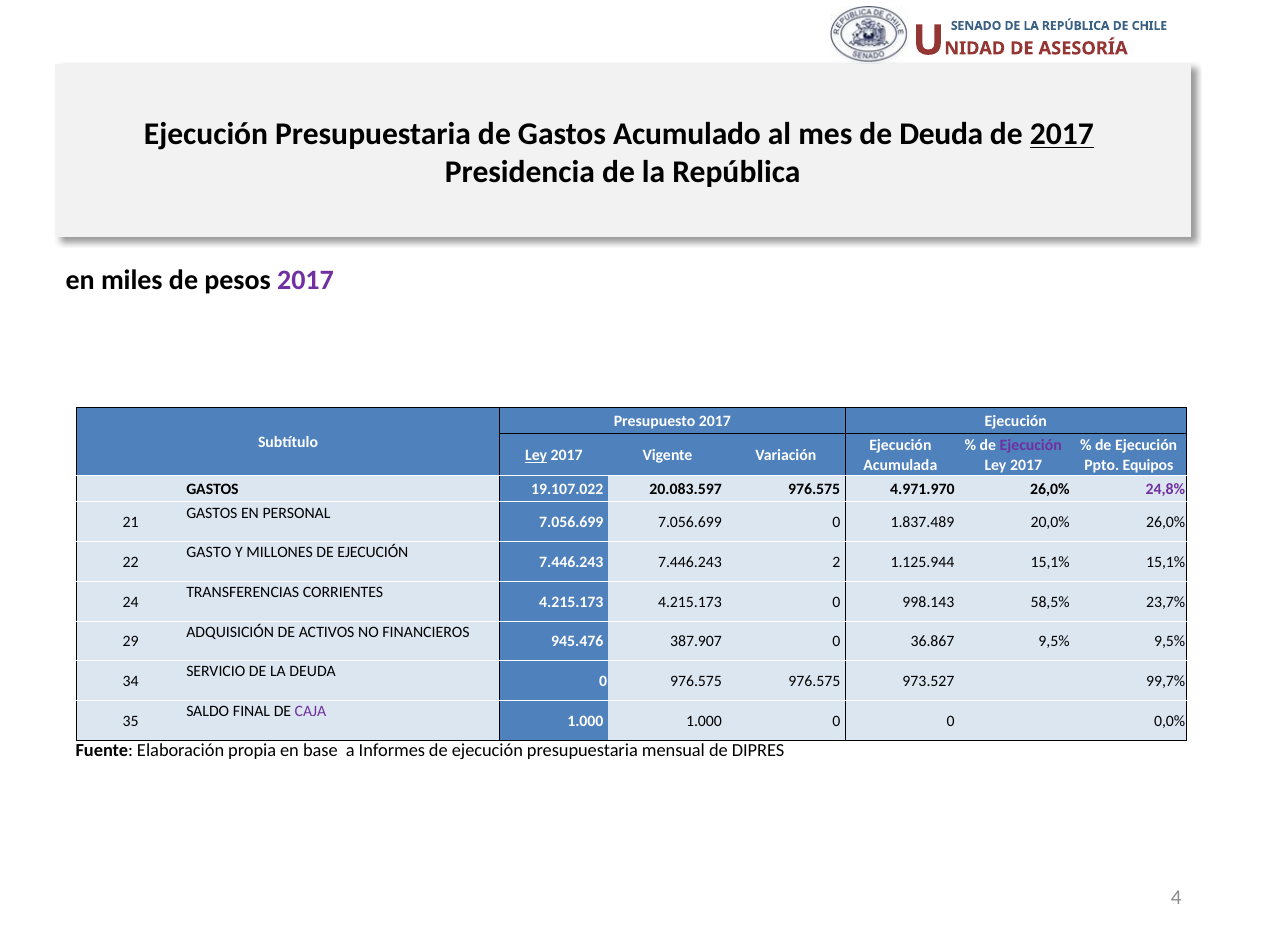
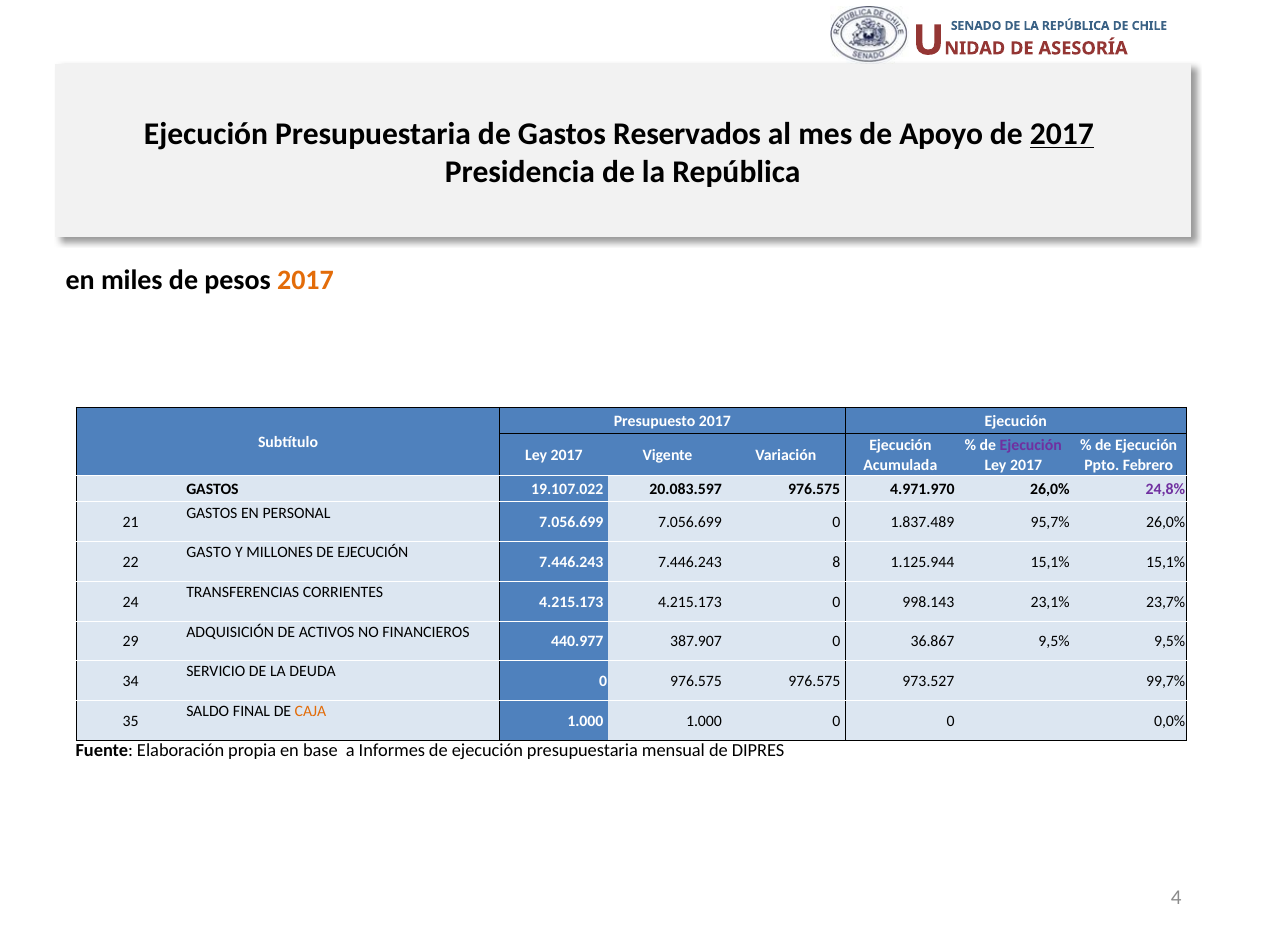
Acumulado: Acumulado -> Reservados (687, 134)
de Deuda: Deuda -> Apoyo (941, 134)
2017 colour: purple -> orange (305, 280)
Ley underline: present -> none (536, 455)
Equipos: Equipos -> Febrero (1148, 465)
20,0%: 20,0% -> 95,7% (1050, 523)
2: 2 -> 8 (836, 562)
58,5%: 58,5% -> 23,1% (1050, 602)
945.476: 945.476 -> 440.977 (577, 642)
CAJA colour: purple -> orange (310, 712)
